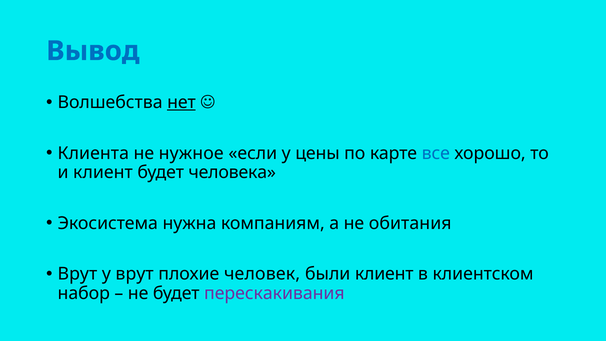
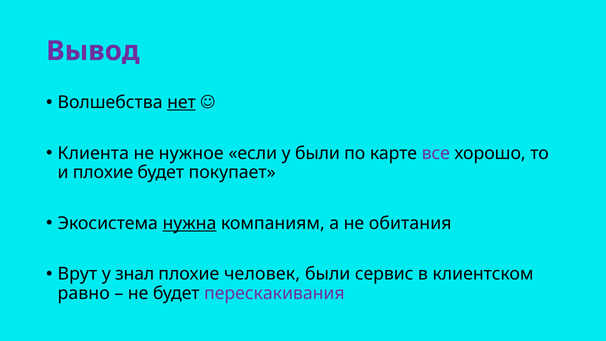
Вывод colour: blue -> purple (93, 51)
у цены: цены -> были (318, 153)
все colour: blue -> purple (436, 153)
и клиент: клиент -> плохие (103, 172)
человека: человека -> покупает (232, 172)
нужна underline: none -> present (189, 223)
у врут: врут -> знал (135, 274)
были клиент: клиент -> сервис (384, 274)
набор: набор -> равно (84, 293)
